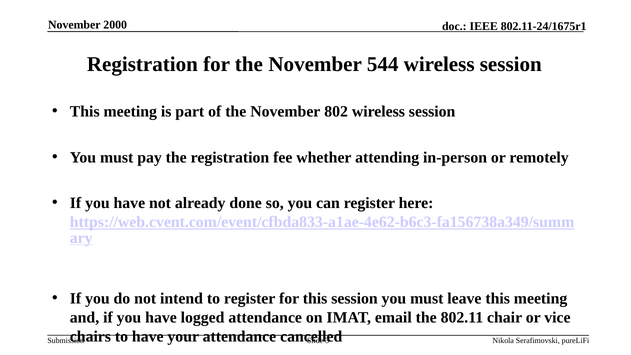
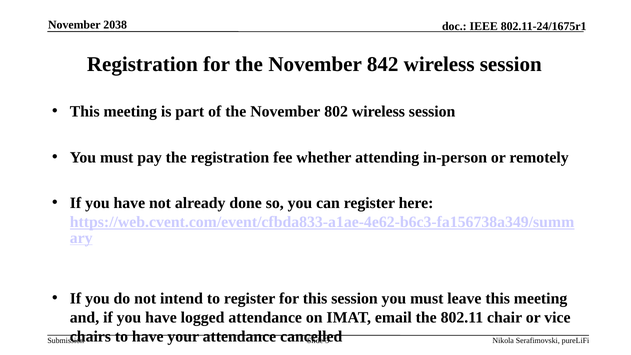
2000: 2000 -> 2038 (115, 25)
544: 544 -> 842 (383, 65)
